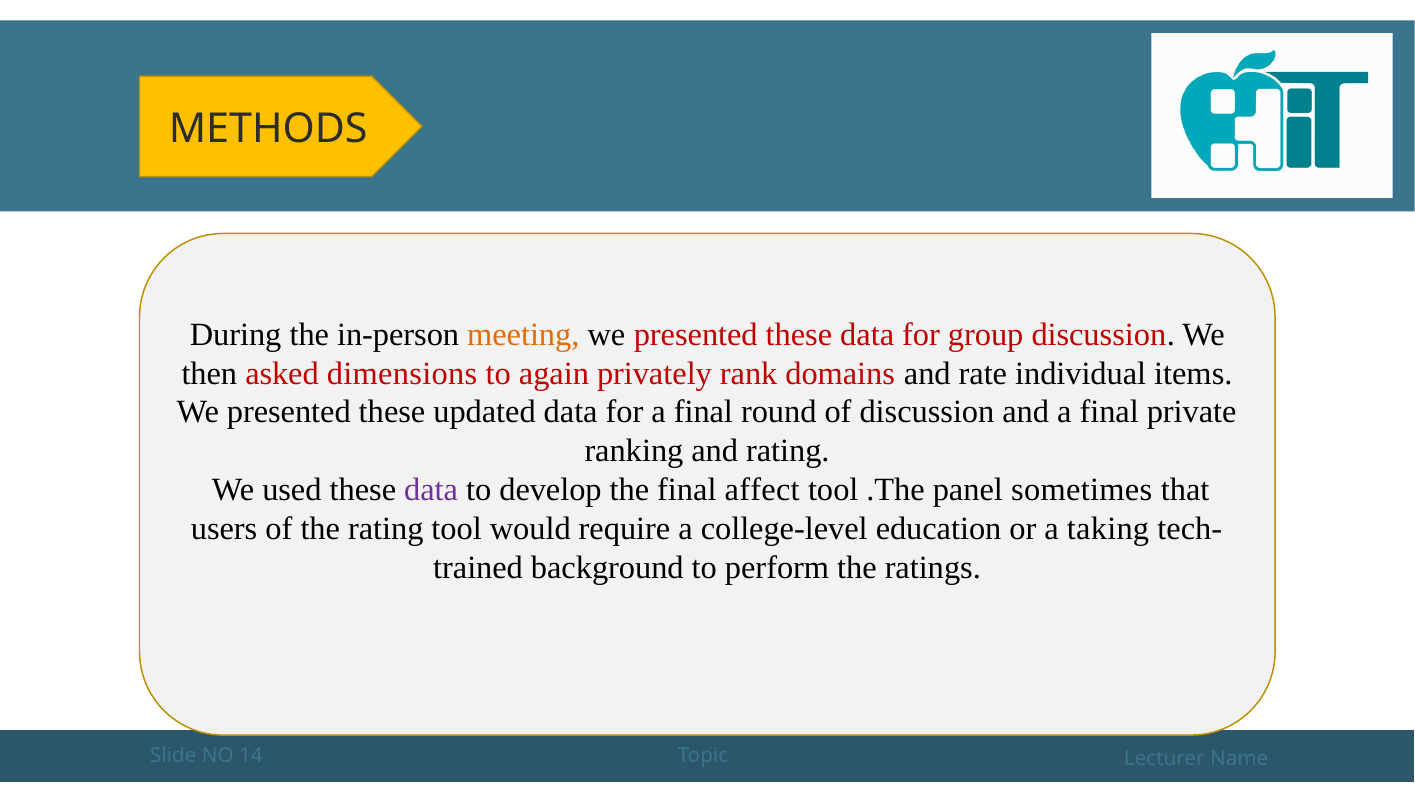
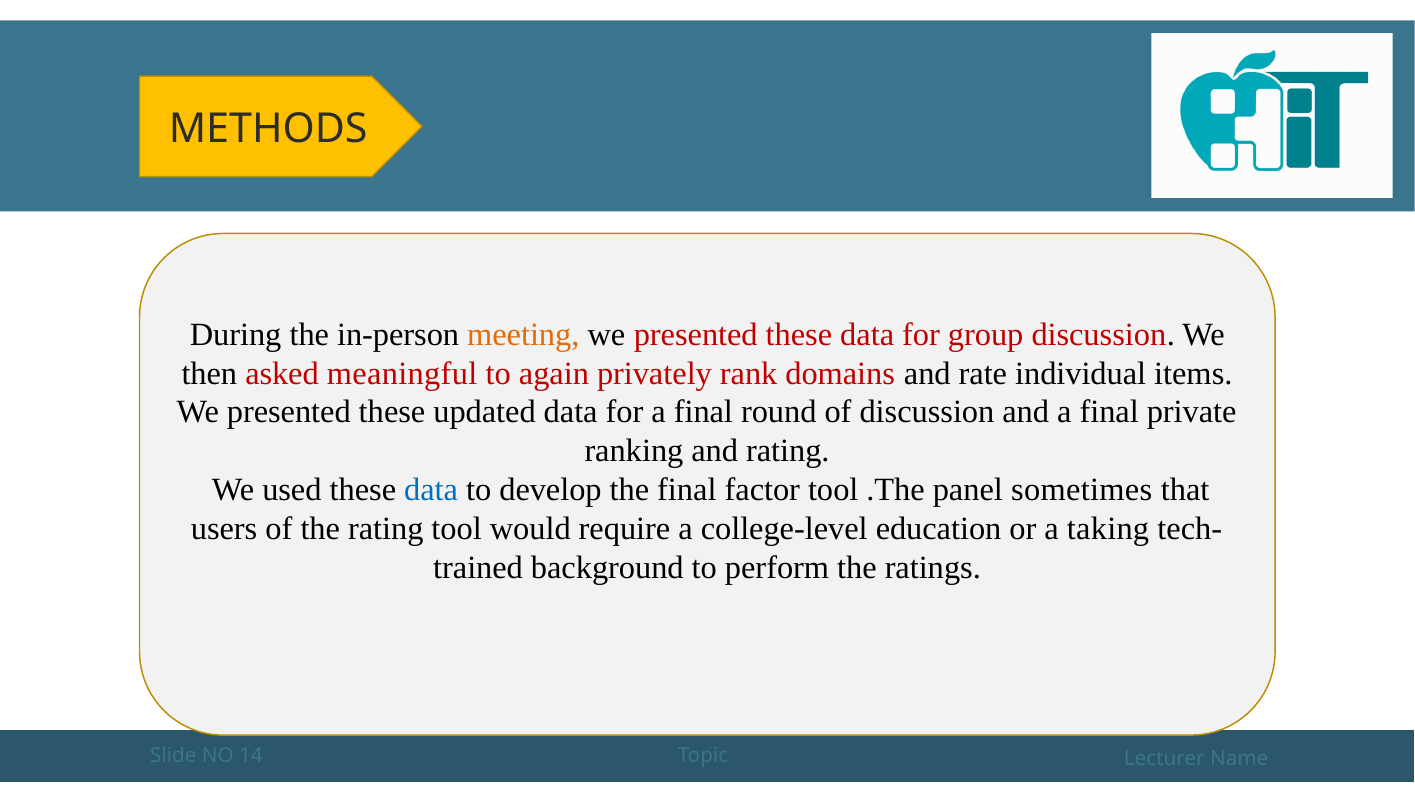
dimensions: dimensions -> meaningful (402, 373)
data colour: purple -> blue (431, 490)
affect: affect -> factor (762, 490)
